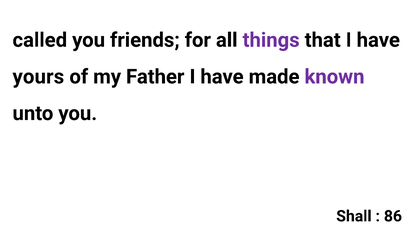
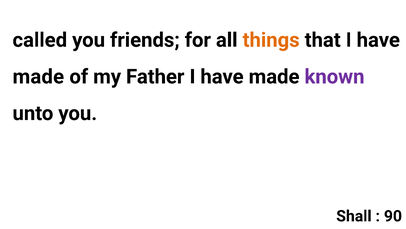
things colour: purple -> orange (271, 40)
yours: yours -> made (38, 77)
86: 86 -> 90 (393, 216)
